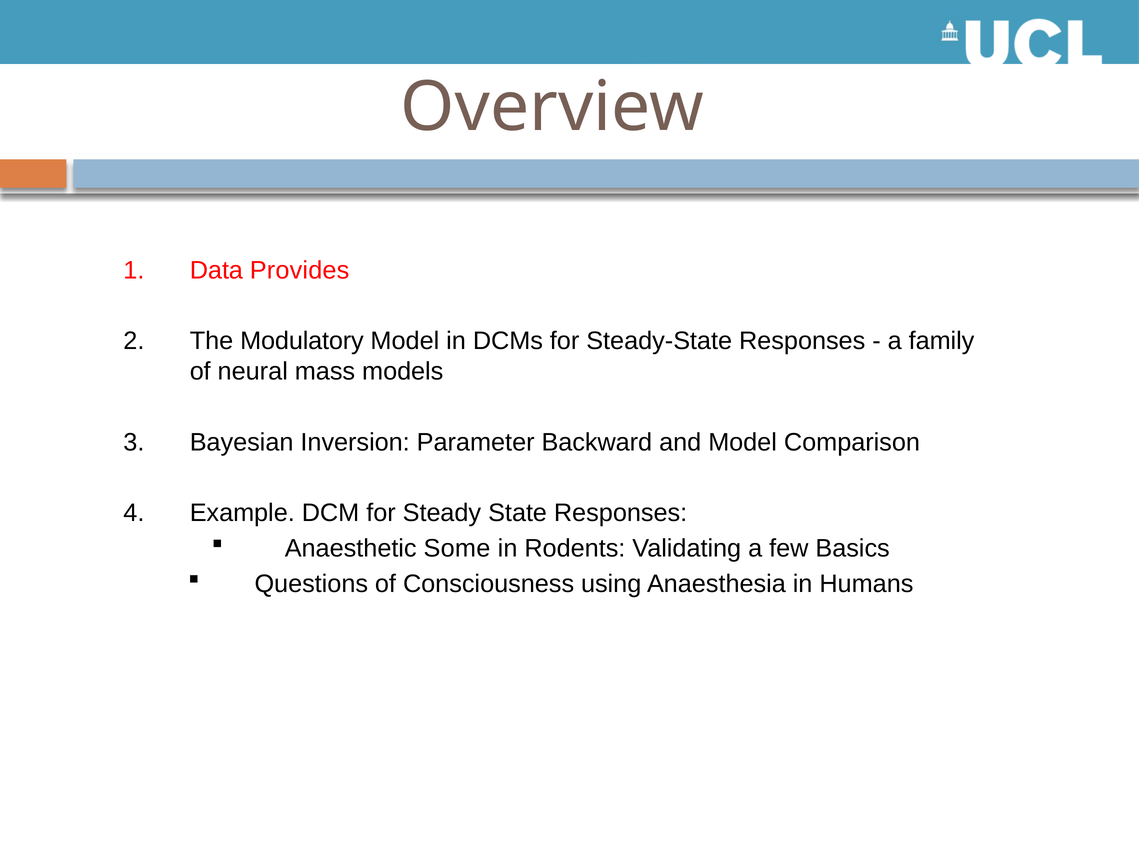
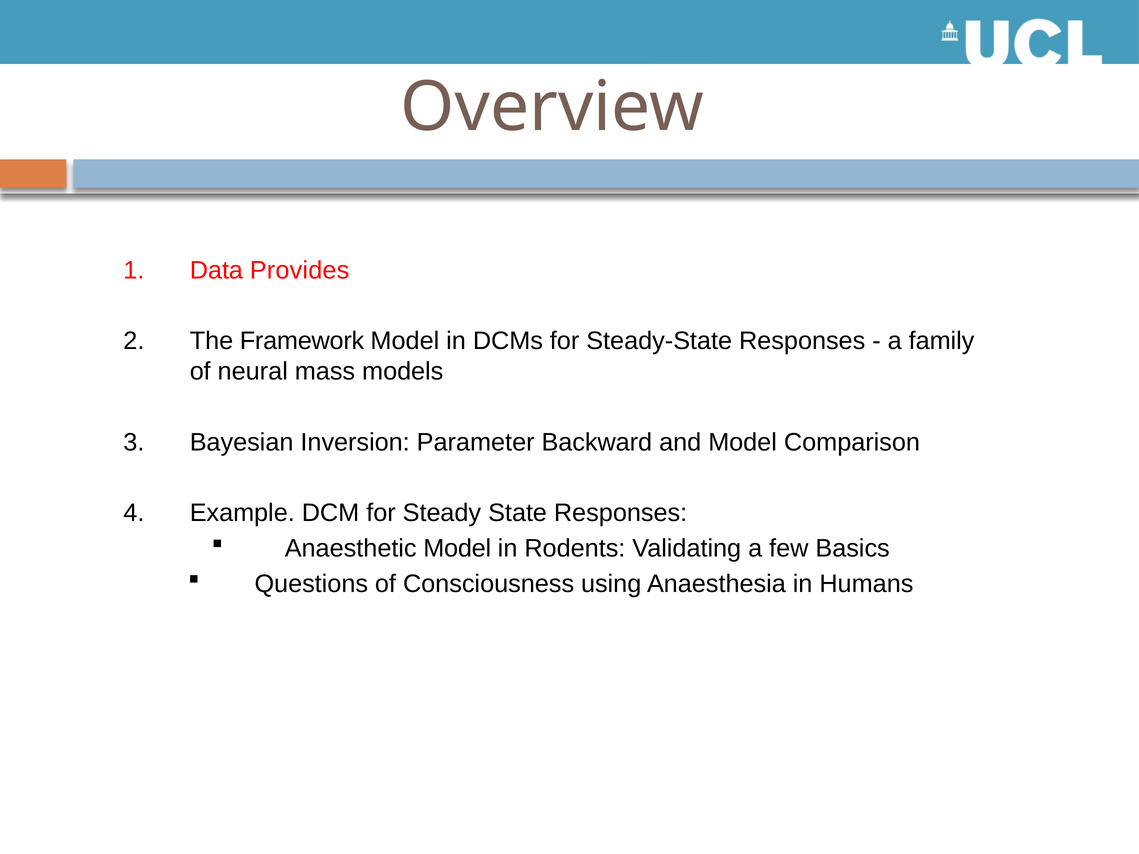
Modulatory: Modulatory -> Framework (302, 341)
Anaesthetic Some: Some -> Model (457, 549)
